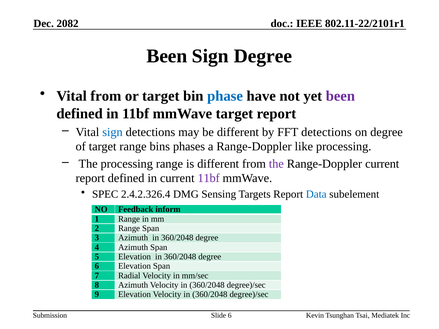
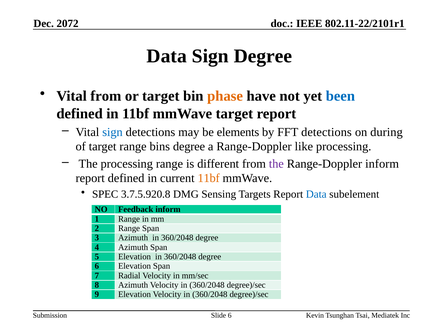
2082: 2082 -> 2072 (68, 23)
Been: Been -> Data (167, 56)
phase colour: blue -> orange (225, 96)
been colour: purple -> blue (340, 96)
be different: different -> elements (238, 132)
on degree: degree -> during (387, 132)
bins phases: phases -> degree (189, 147)
Range-Doppler current: current -> inform (382, 164)
11bf colour: purple -> orange (209, 178)
2.4.2.326.4: 2.4.2.326.4 -> 3.7.5.920.8 (146, 194)
